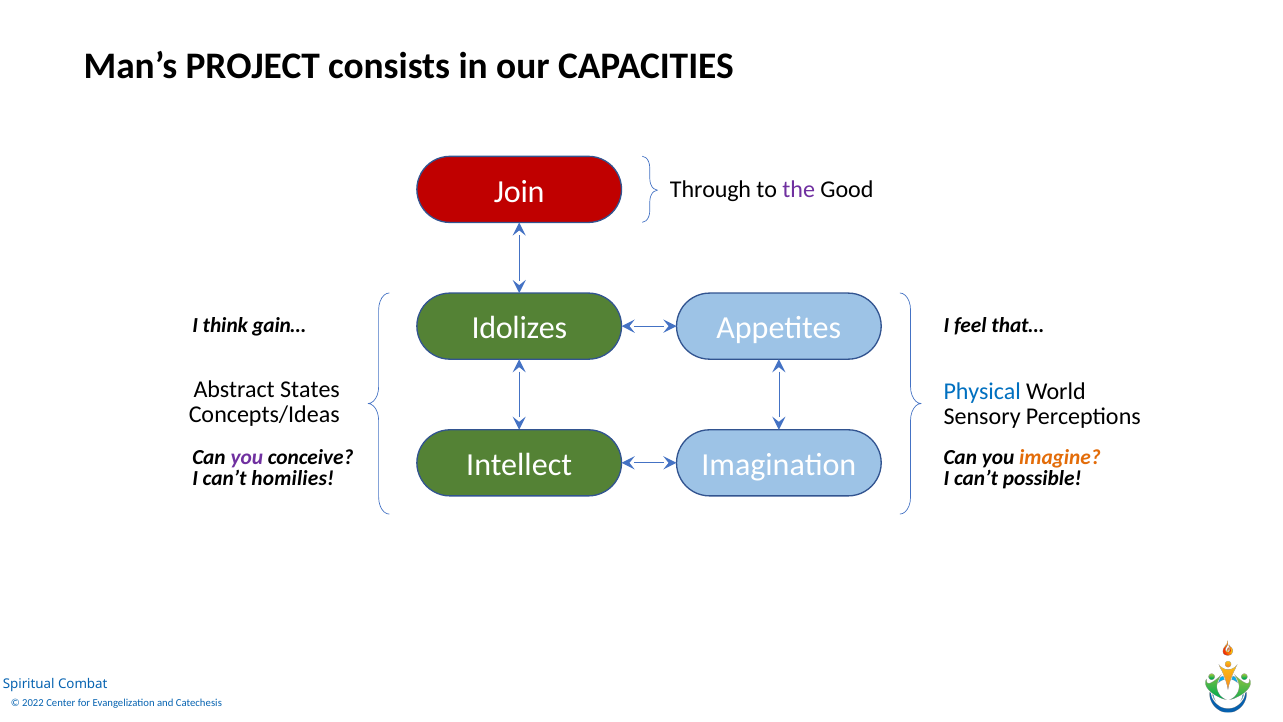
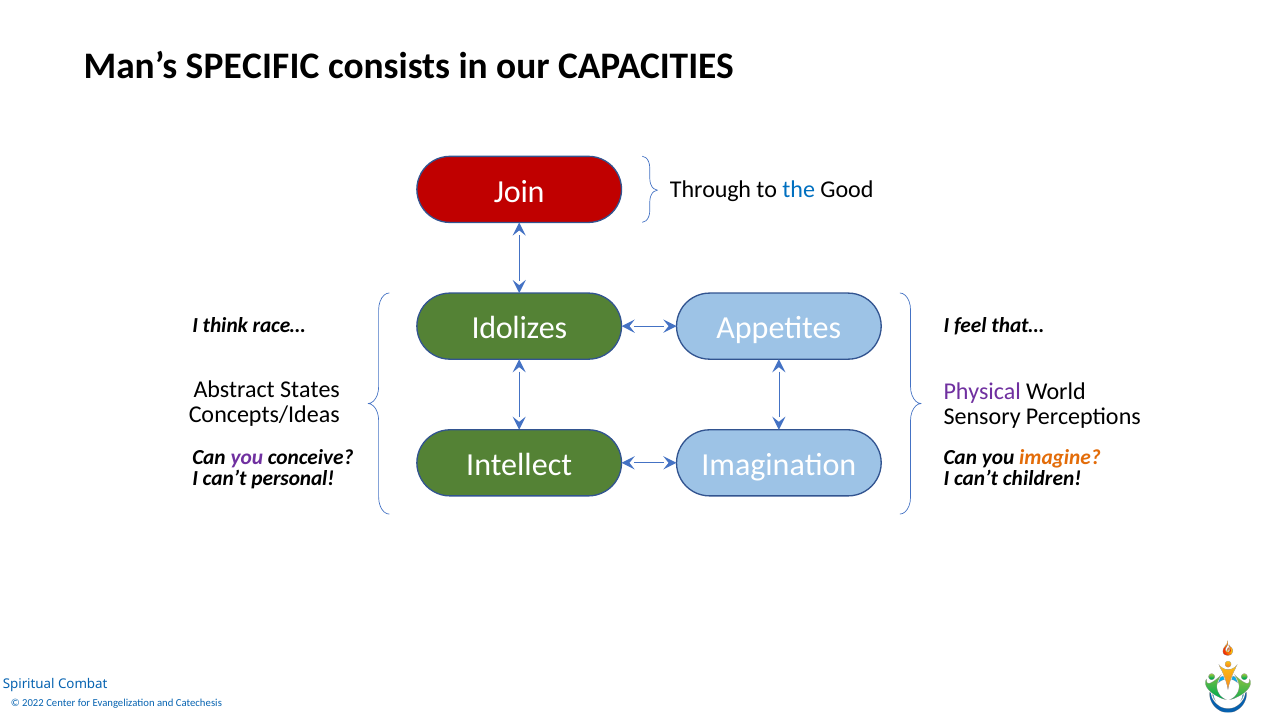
PROJECT: PROJECT -> SPECIFIC (253, 66)
the colour: purple -> blue (799, 190)
gain…: gain… -> race… (279, 325)
Physical colour: blue -> purple (982, 392)
homilies: homilies -> personal (293, 479)
possible: possible -> children (1042, 479)
